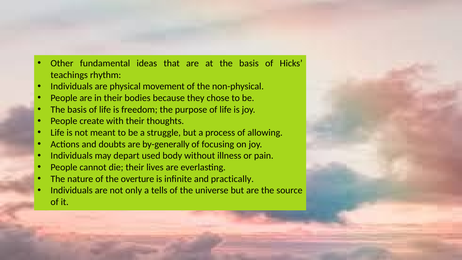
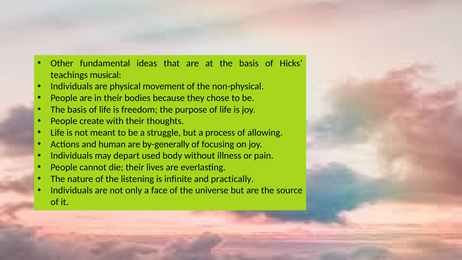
rhythm: rhythm -> musical (106, 75)
doubts: doubts -> human (112, 144)
overture: overture -> listening (137, 179)
tells: tells -> face (159, 190)
